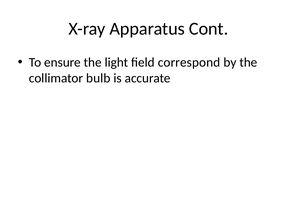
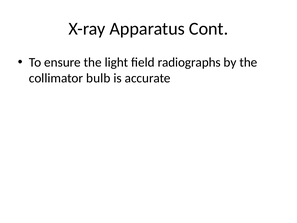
correspond: correspond -> radiographs (189, 62)
